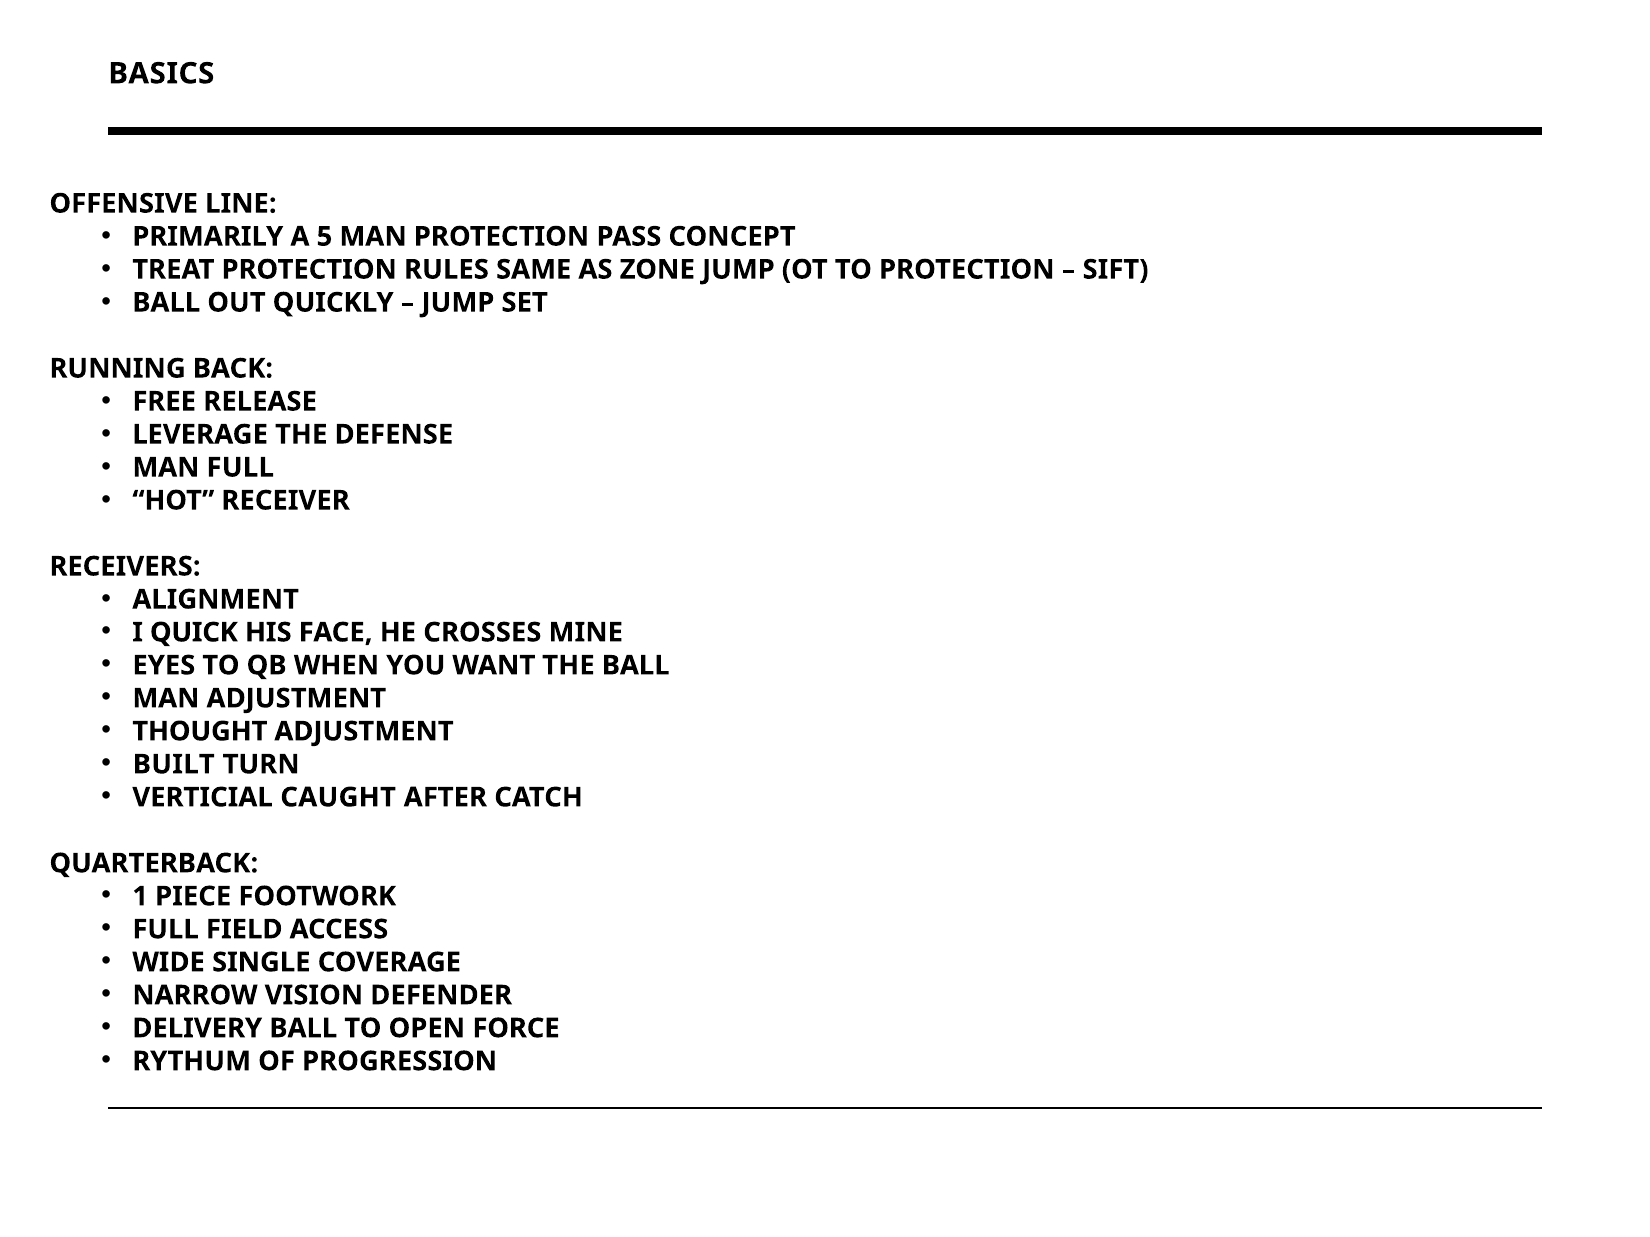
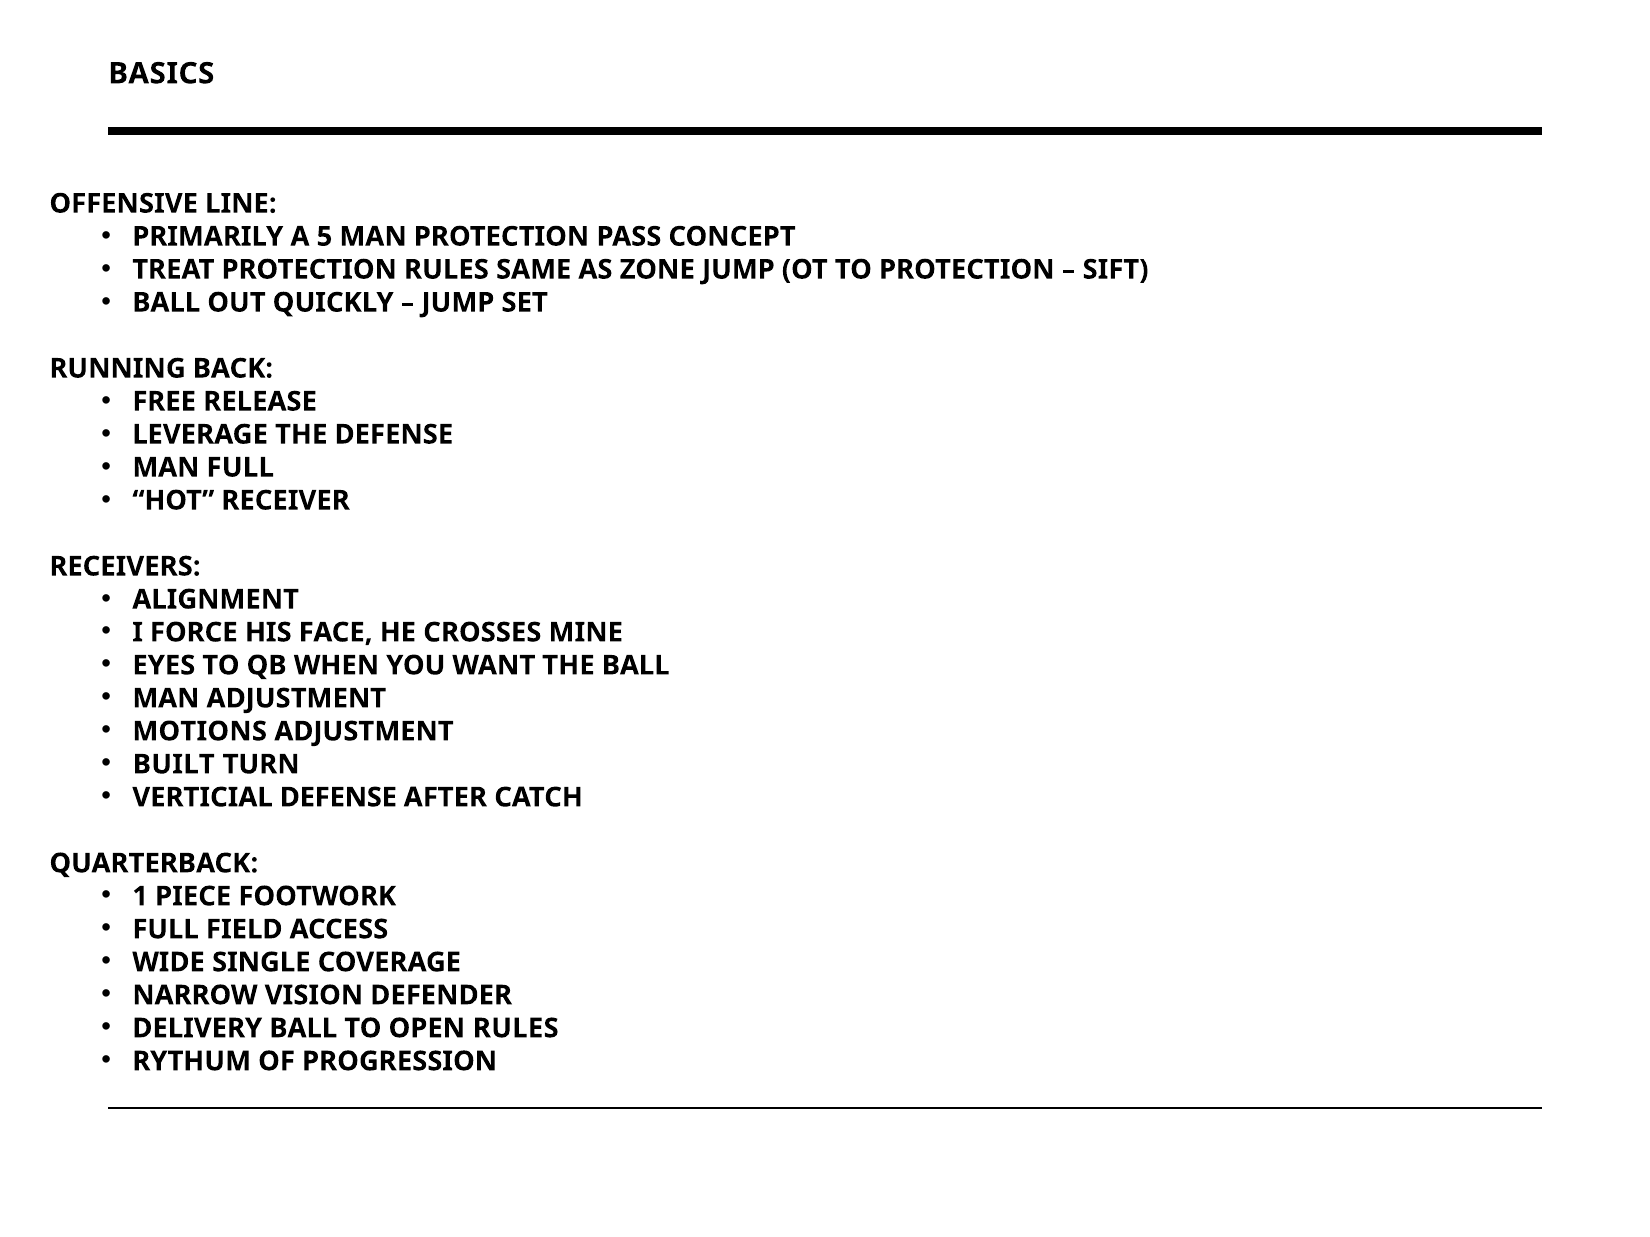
QUICK: QUICK -> FORCE (194, 633)
THOUGHT: THOUGHT -> MOTIONS (200, 732)
VERTICIAL CAUGHT: CAUGHT -> DEFENSE (338, 798)
OPEN FORCE: FORCE -> RULES (516, 1029)
